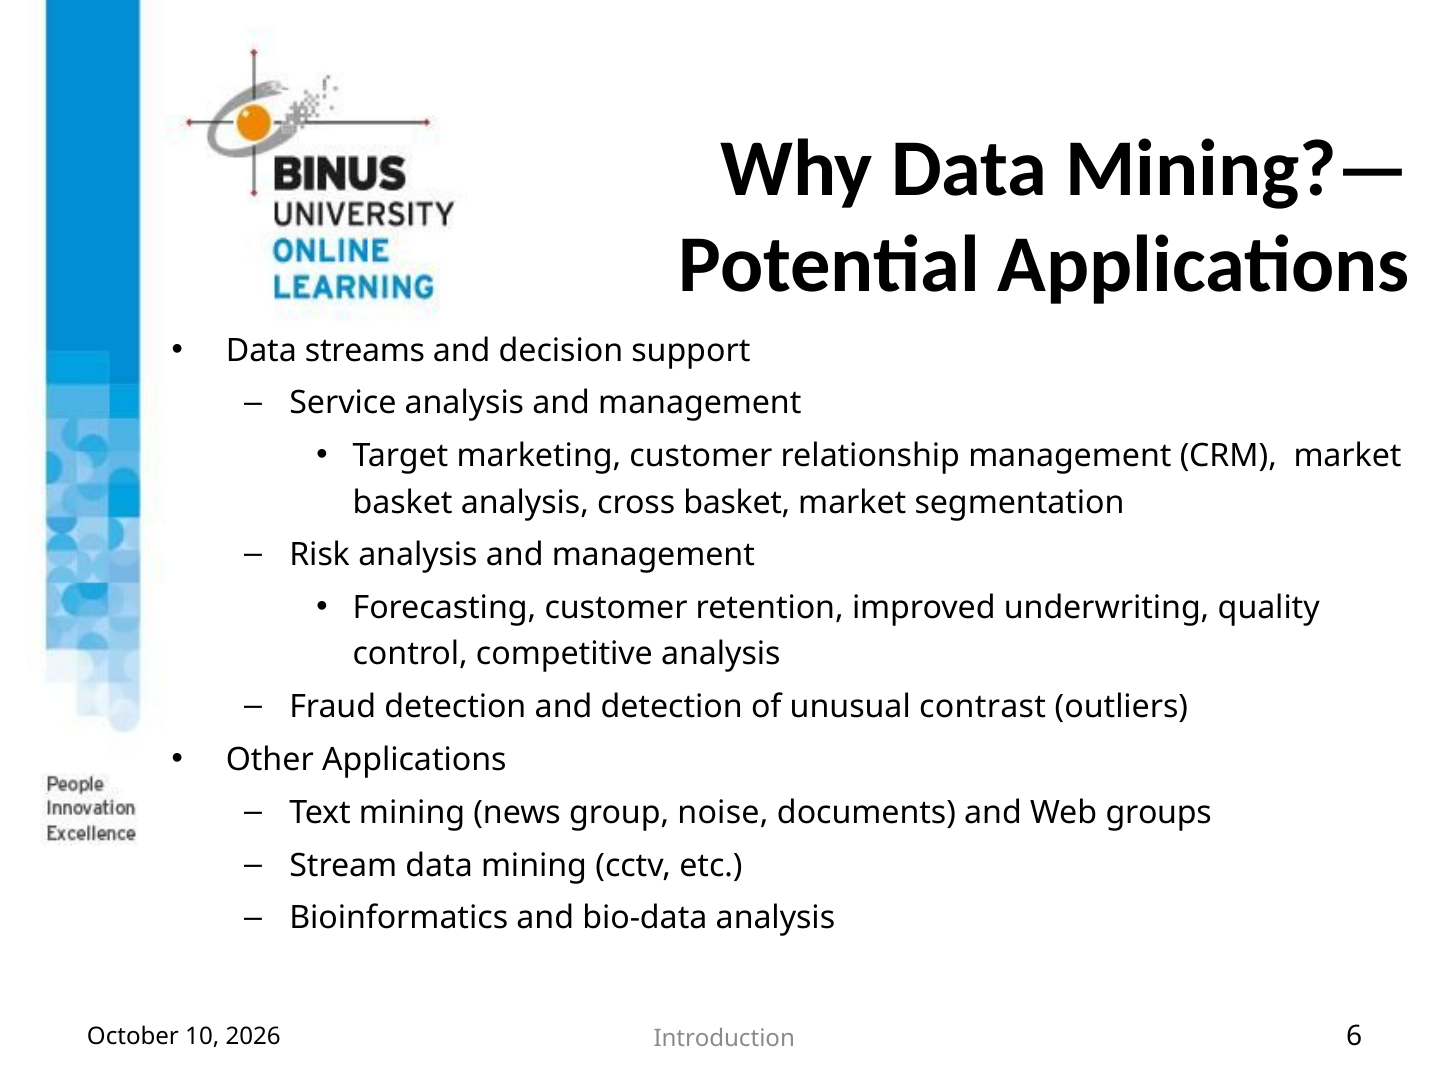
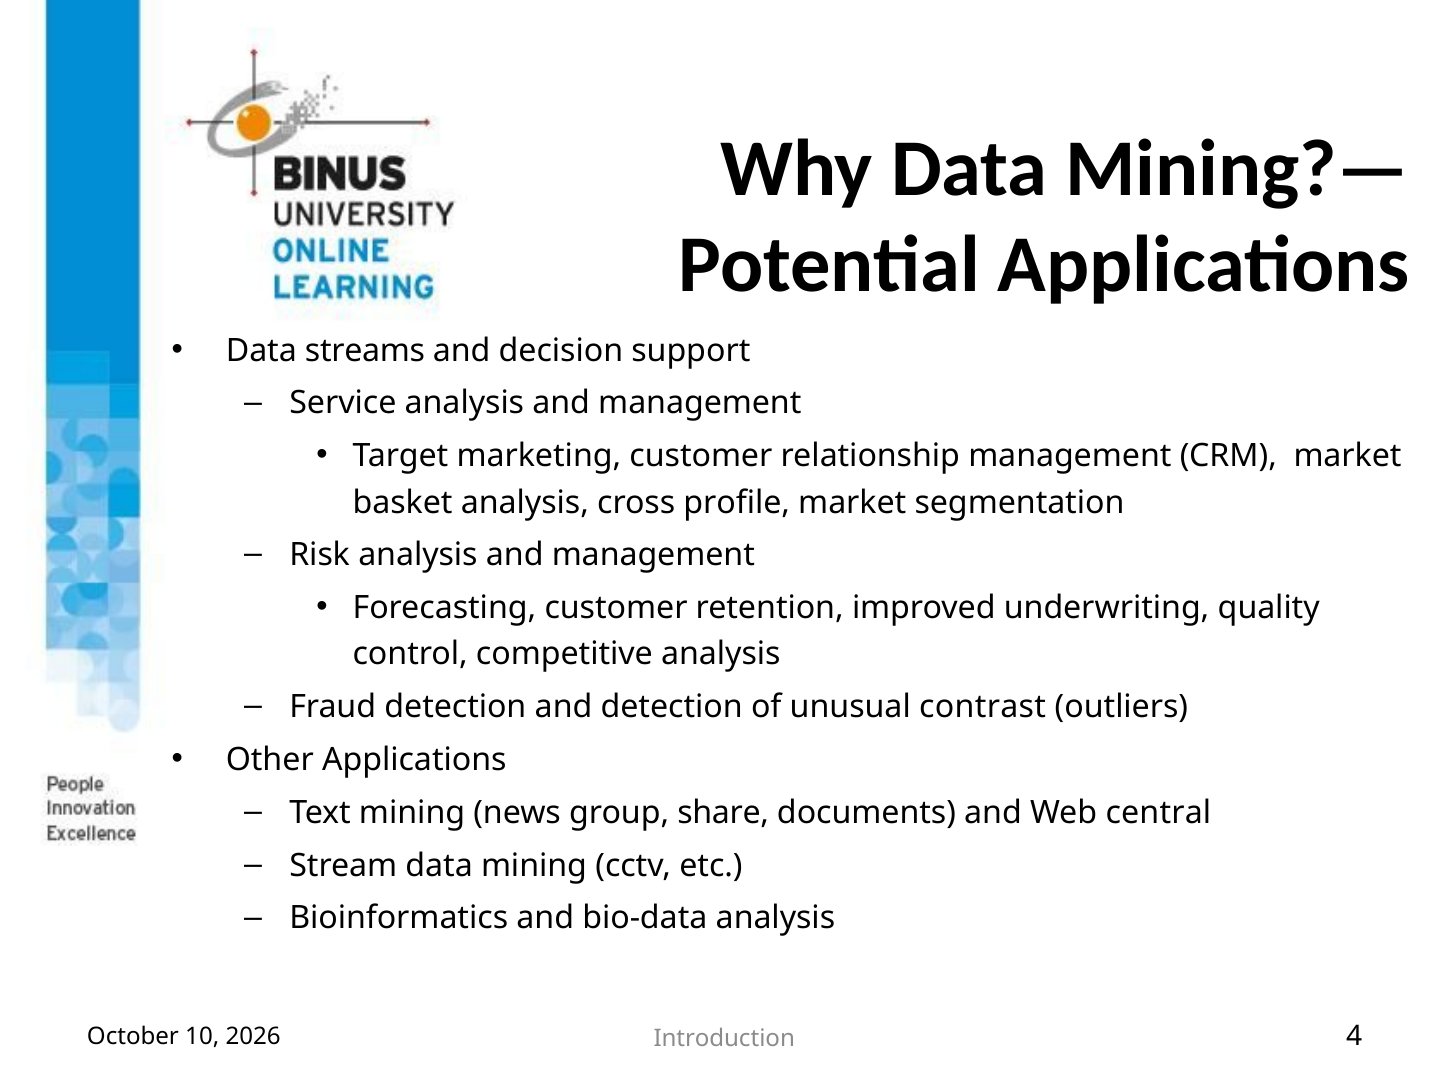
cross basket: basket -> profile (737, 502)
noise: noise -> share (723, 813)
groups: groups -> central (1158, 813)
6: 6 -> 4 (1354, 1036)
